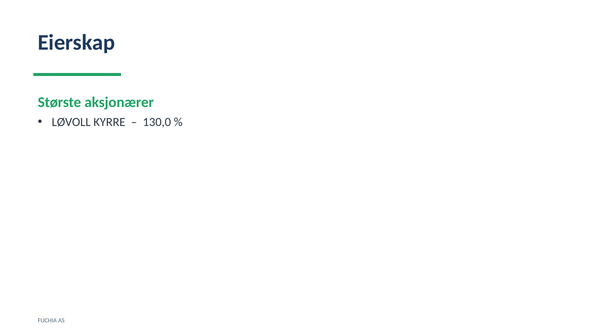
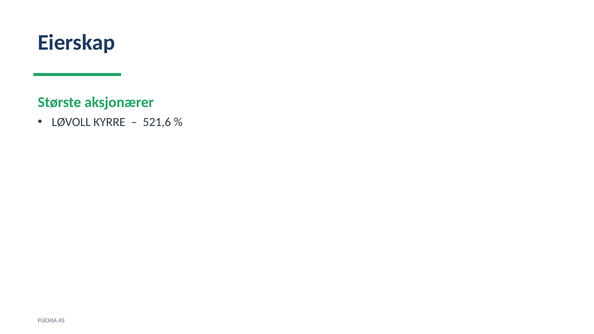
130,0: 130,0 -> 521,6 (157, 122)
